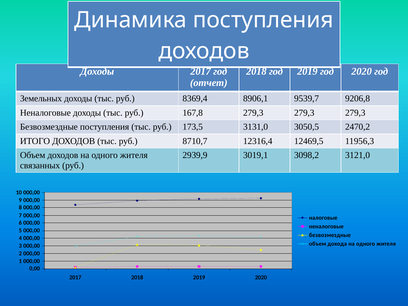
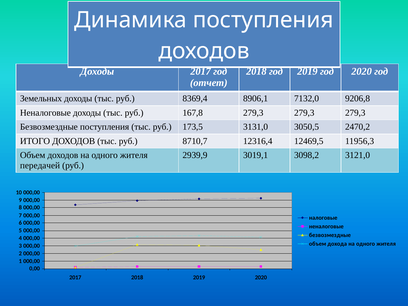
9539,7: 9539,7 -> 7132,0 (307, 99)
связанных: связанных -> передачей (40, 165)
